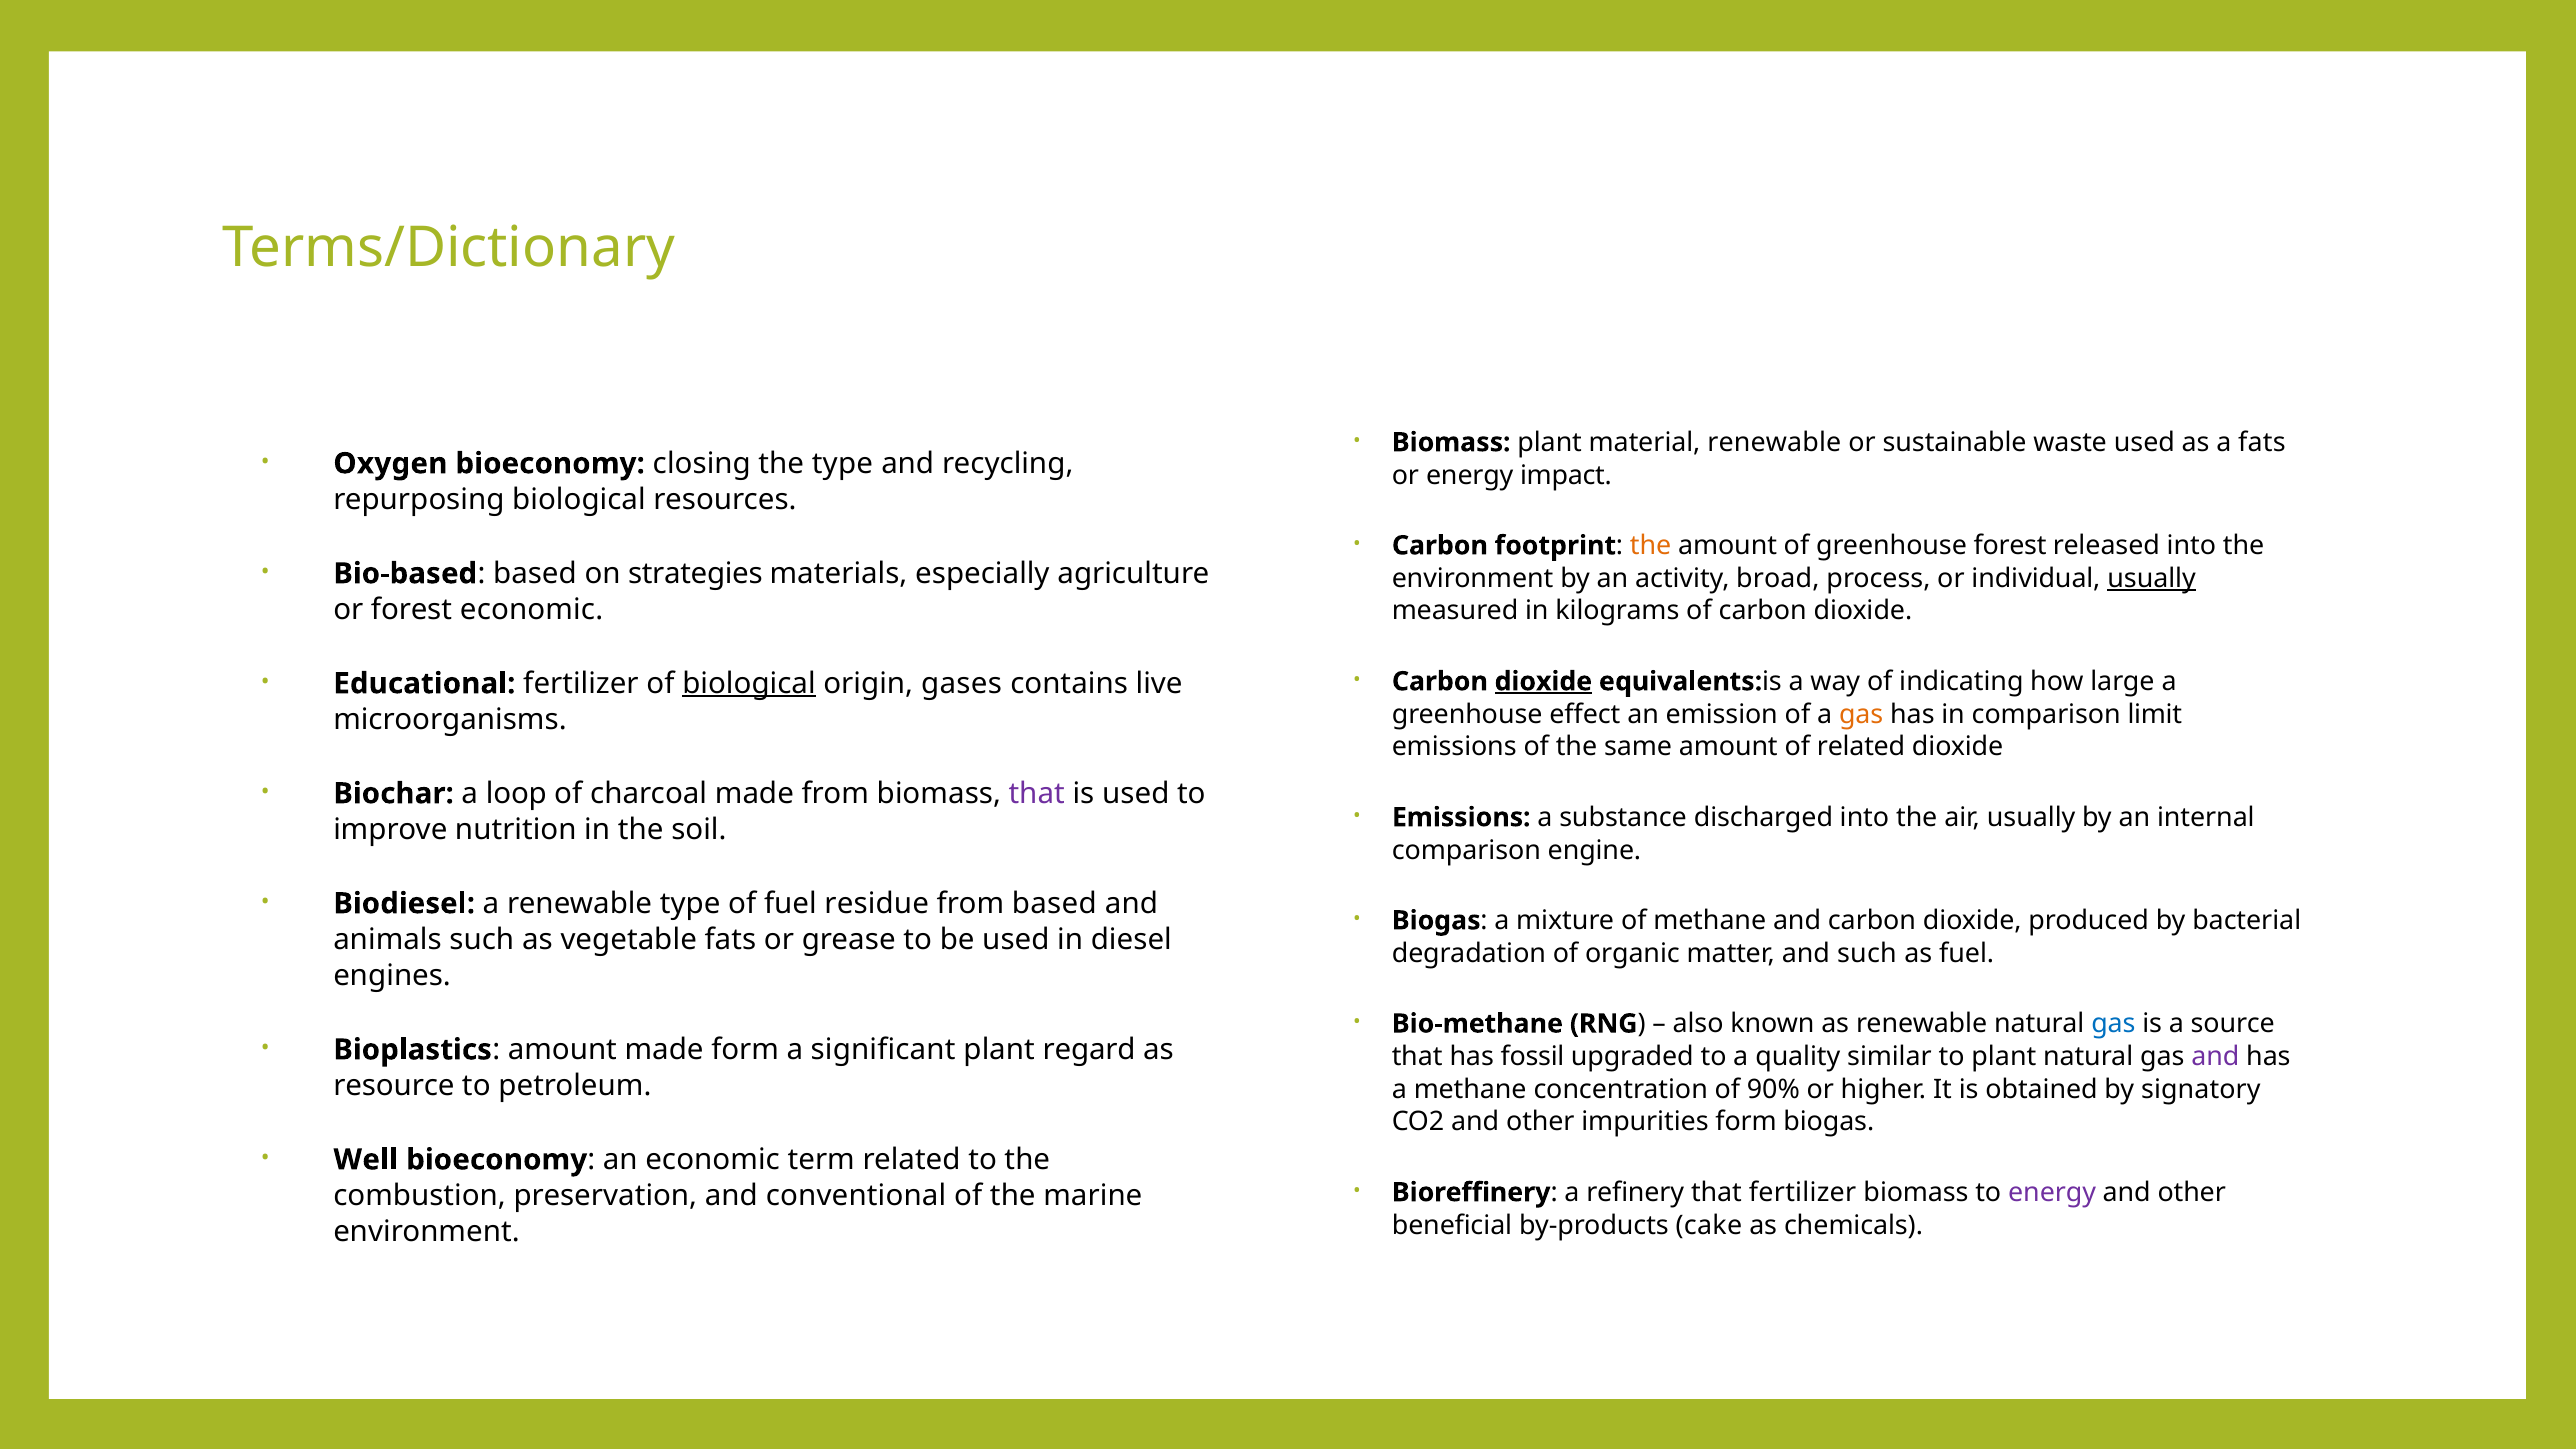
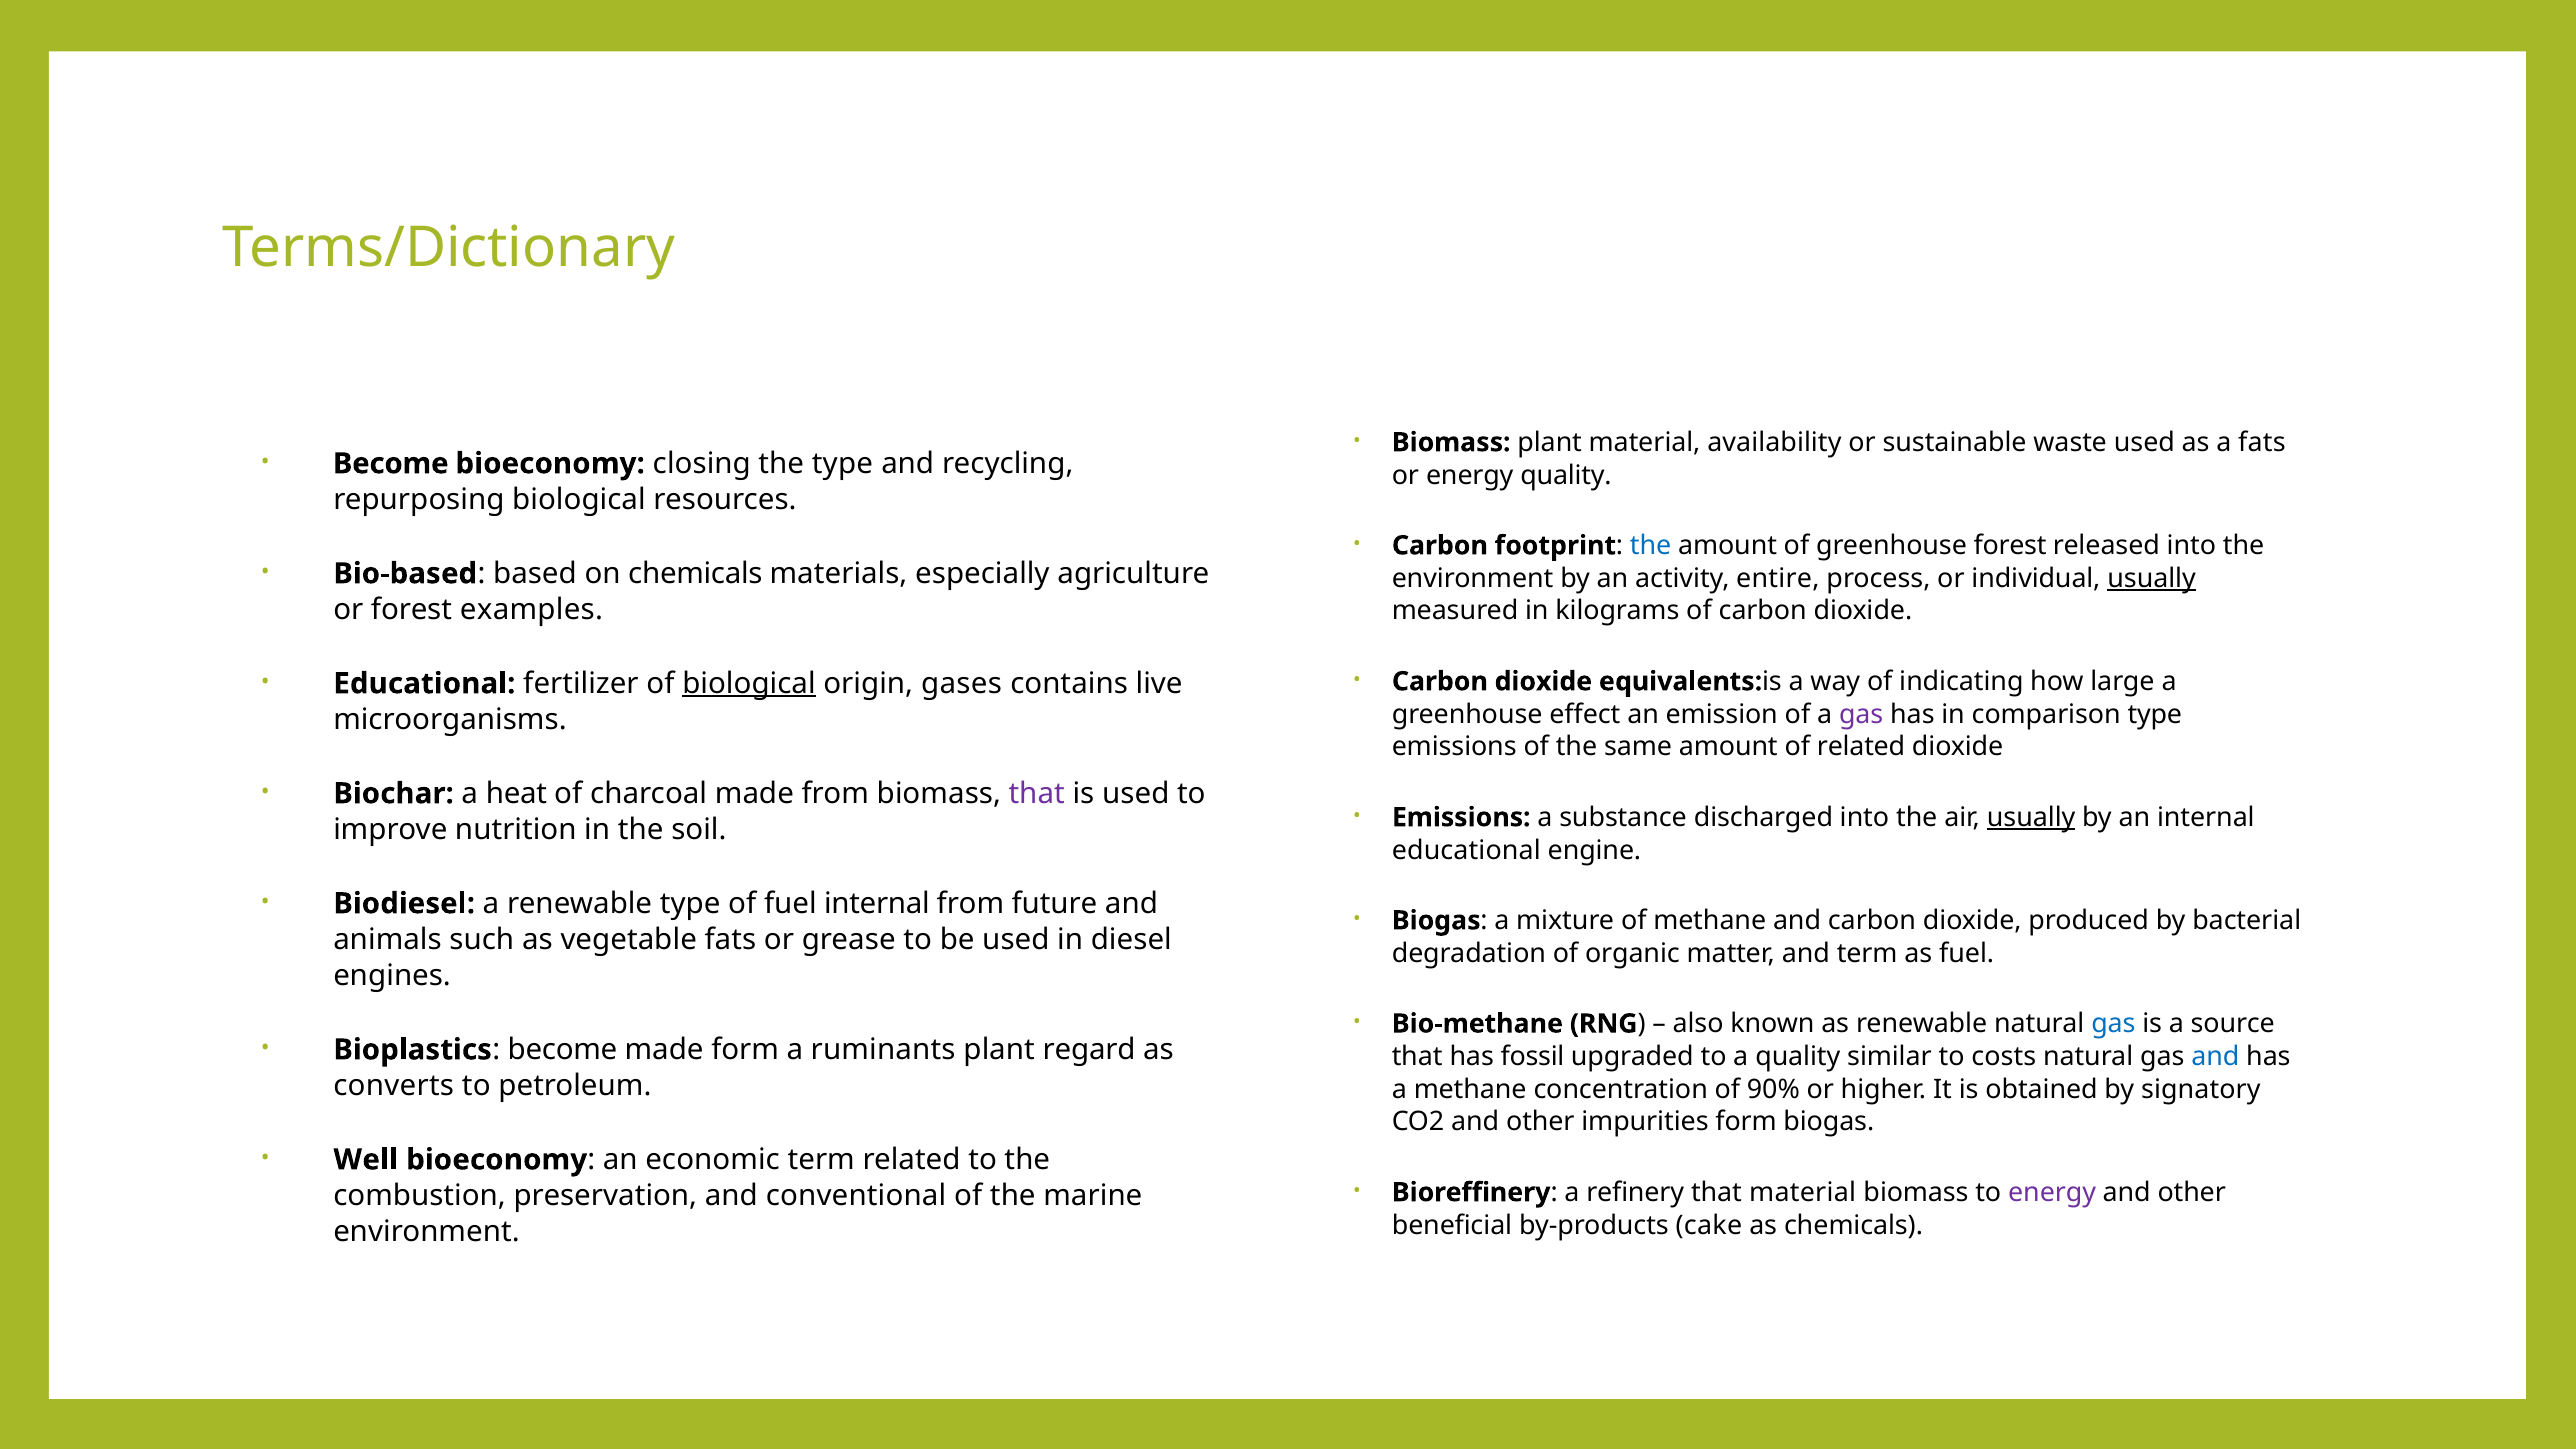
material renewable: renewable -> availability (1774, 442)
Oxygen: Oxygen -> Become (391, 464)
energy impact: impact -> quality (1566, 475)
the colour: orange -> blue (1651, 546)
on strategies: strategies -> chemicals (695, 574)
broad: broad -> entire (1778, 578)
forest economic: economic -> examples (532, 610)
dioxide underline: present -> none (1543, 681)
gas colour: orange -> purple (1861, 714)
comparison limit: limit -> type (2155, 714)
loop: loop -> heat (516, 794)
usually underline: none -> present (2031, 817)
comparison: comparison -> educational (1466, 850)
fuel residue: residue -> internal (877, 904)
from based: based -> future (1054, 904)
and such: such -> term (1867, 953)
Bioplastics amount: amount -> become (562, 1050)
significant: significant -> ruminants (883, 1050)
to plant: plant -> costs (2004, 1056)
and colour: purple -> blue (2215, 1056)
resource: resource -> converts (394, 1086)
that fertilizer: fertilizer -> material (1803, 1192)
